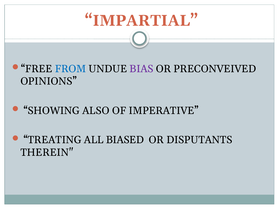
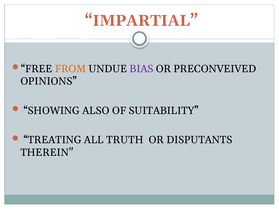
FROM colour: blue -> orange (70, 69)
IMPERATIVE: IMPERATIVE -> SUITABILITY (164, 111)
BIASED: BIASED -> TRUTH (125, 140)
